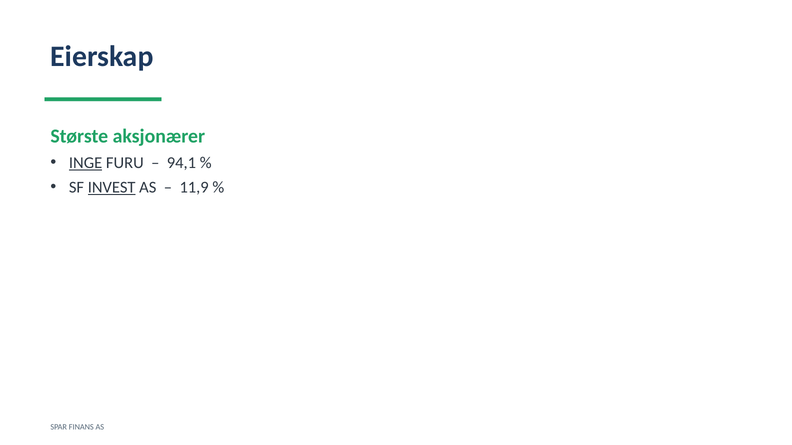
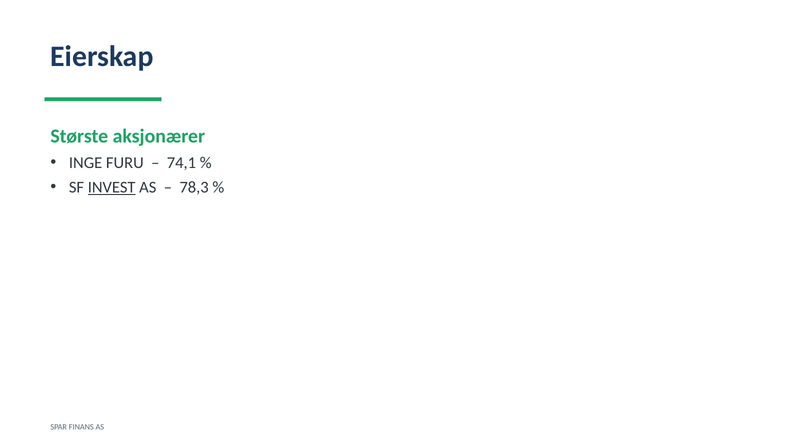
INGE underline: present -> none (86, 163)
94,1: 94,1 -> 74,1 (181, 163)
11,9: 11,9 -> 78,3 (194, 188)
